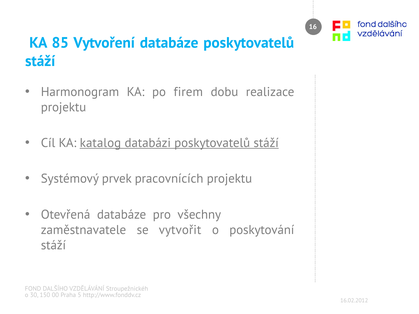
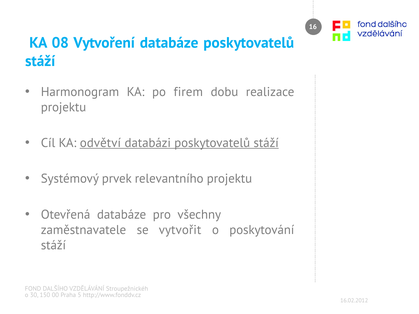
85: 85 -> 08 (60, 43)
katalog: katalog -> odvětví (100, 143)
pracovnících: pracovnících -> relevantního (169, 179)
